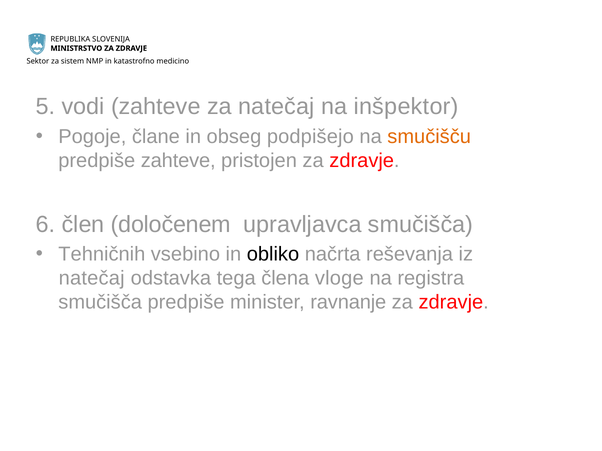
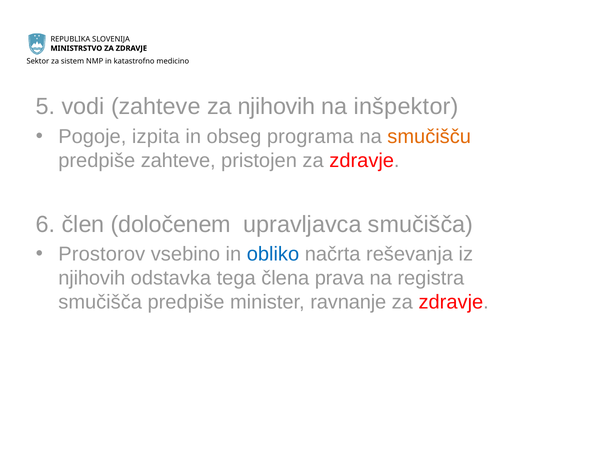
za natečaj: natečaj -> njihovih (277, 107)
člane: člane -> izpita (156, 137)
podpišejo: podpišejo -> programa (310, 137)
Tehničnih: Tehničnih -> Prostorov (102, 255)
obliko colour: black -> blue (273, 255)
natečaj: natečaj -> njihovih (92, 279)
vloge: vloge -> prava (339, 279)
